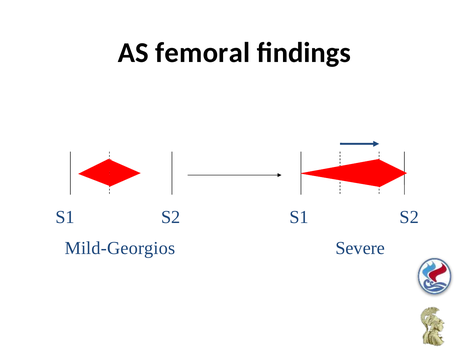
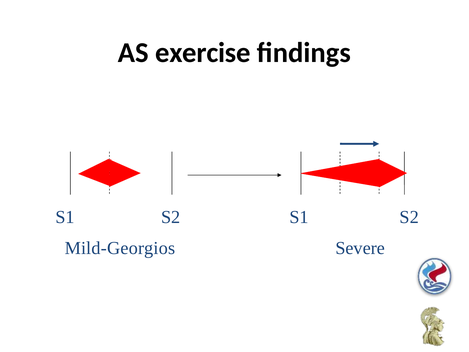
femoral: femoral -> exercise (203, 53)
